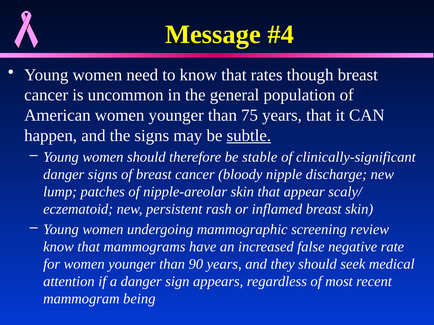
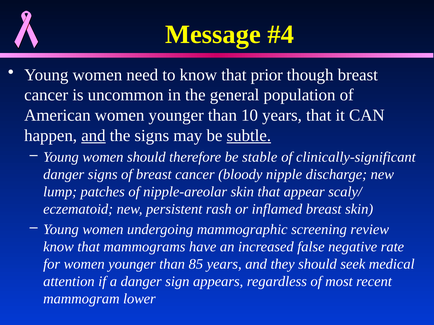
rates: rates -> prior (267, 75)
75: 75 -> 10 (250, 115)
and underline: none -> present (93, 136)
90: 90 -> 85 (196, 264)
being: being -> lower (139, 299)
